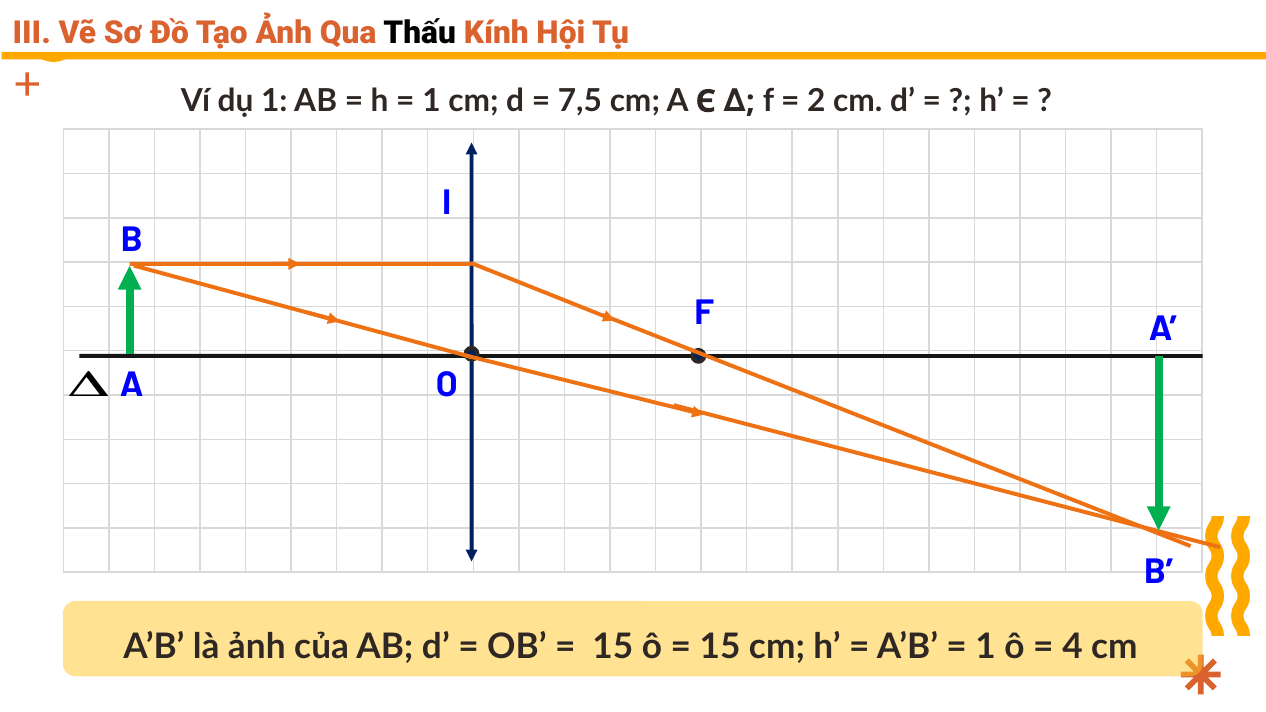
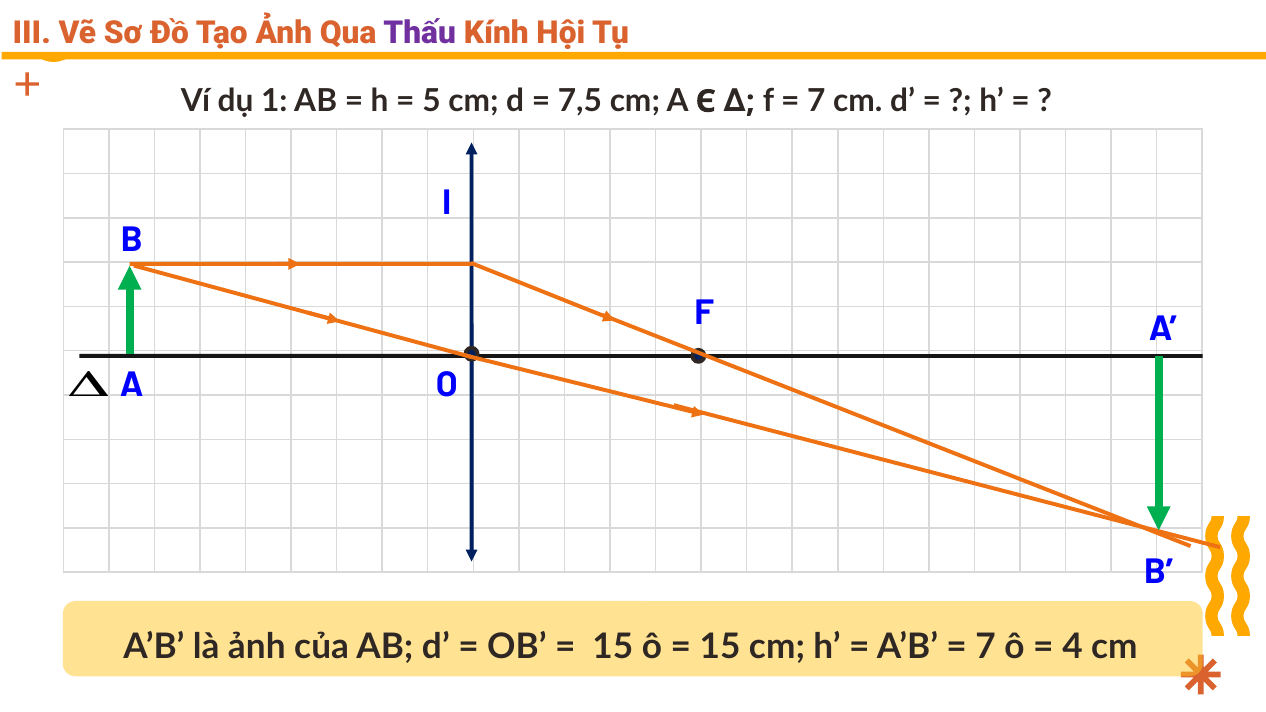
Thấu colour: black -> purple (420, 33)
2: 2 -> 7 (816, 101)
1: 1 -> 5 (431, 101)
1: 1 -> 7 (986, 647)
